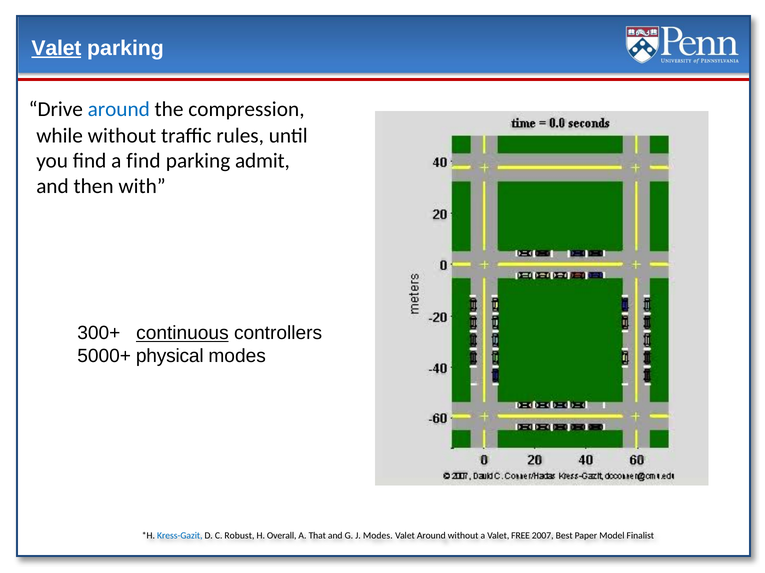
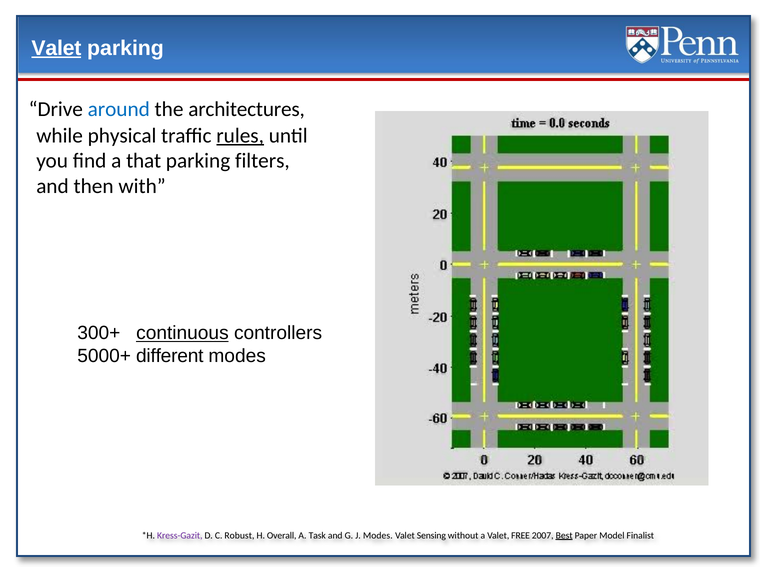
compression: compression -> architectures (247, 109)
while without: without -> physical (122, 136)
rules underline: none -> present (240, 136)
a find: find -> that (144, 161)
admit: admit -> filters (262, 161)
physical: physical -> different (170, 357)
Kress-Gazit colour: blue -> purple (180, 536)
That: That -> Task (317, 536)
Valet Around: Around -> Sensing (431, 536)
Best underline: none -> present (564, 536)
